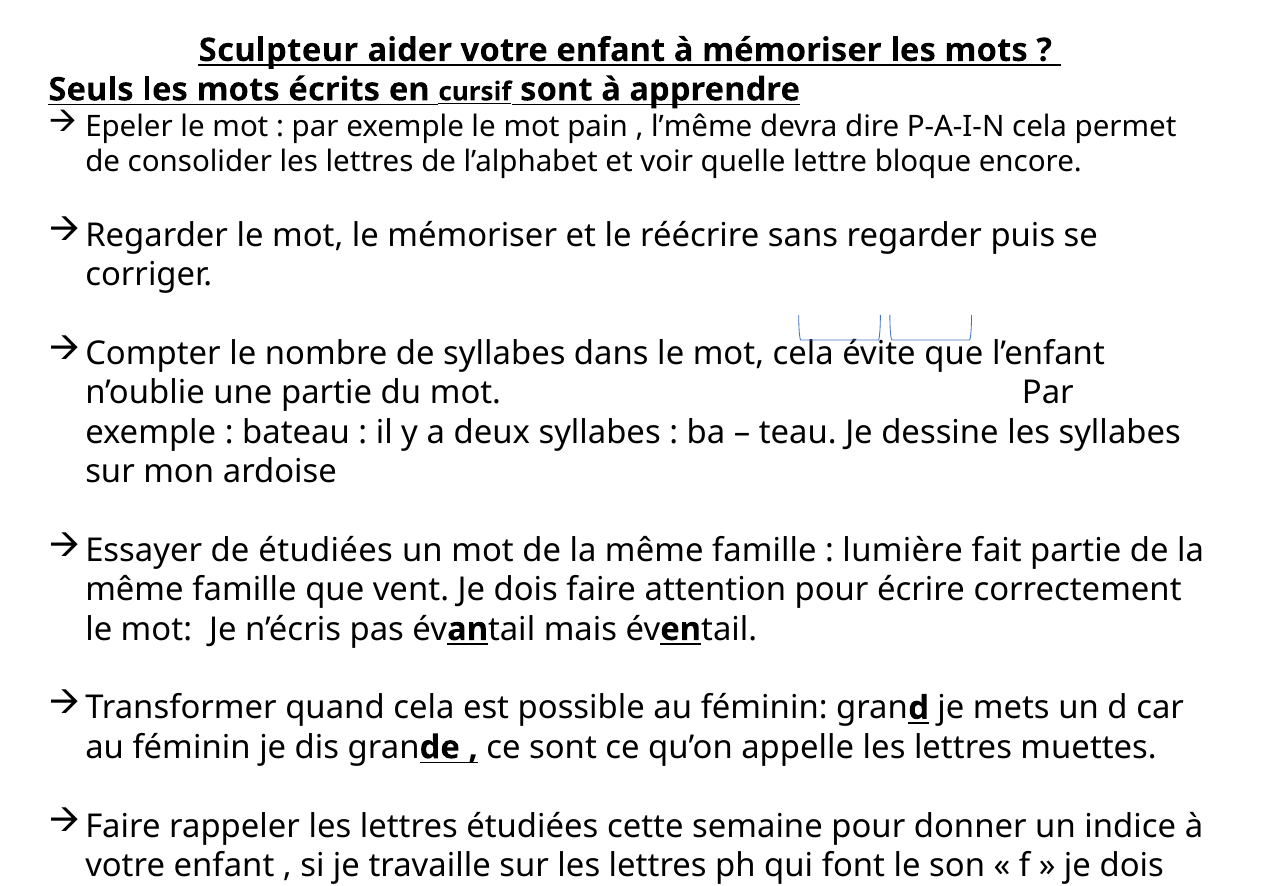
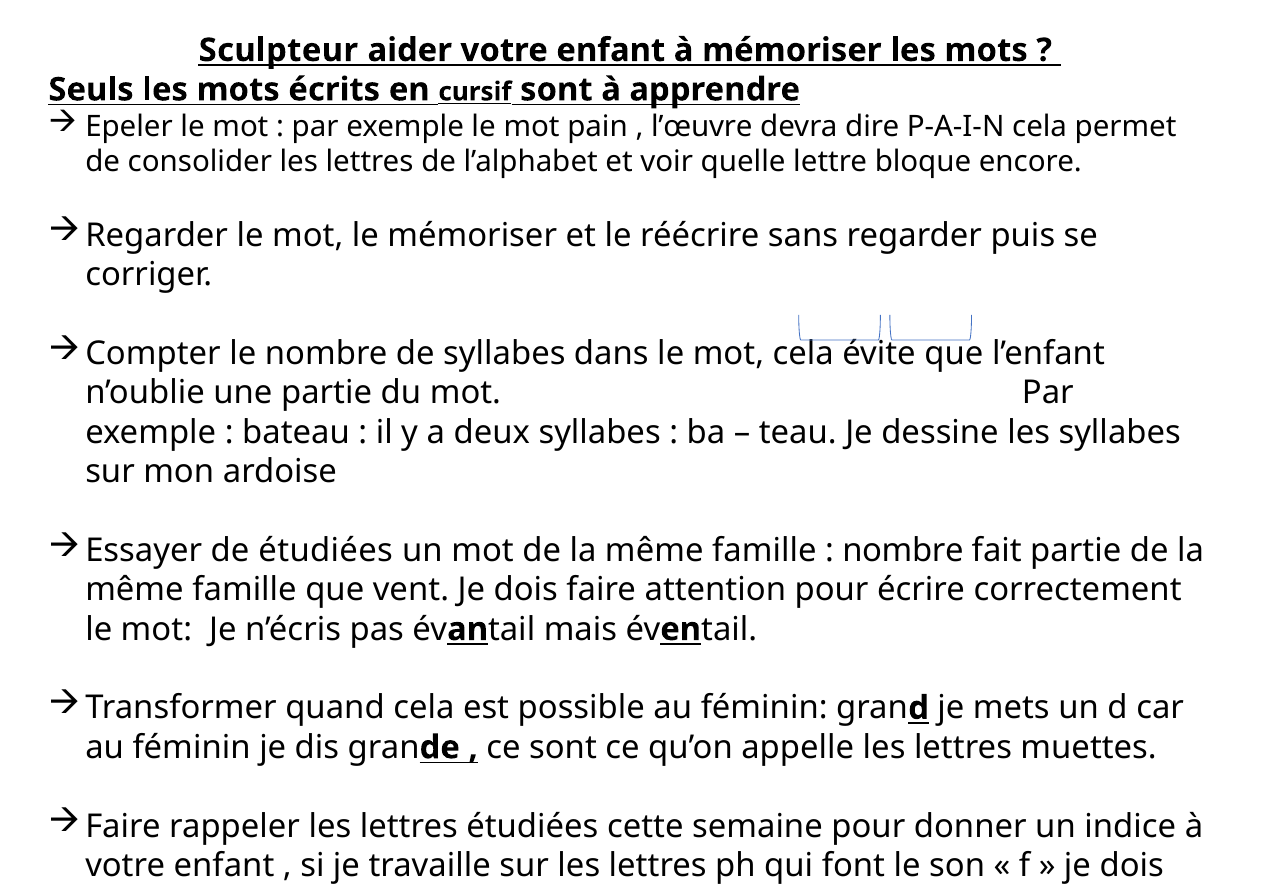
l’même: l’même -> l’œuvre (702, 127)
lumière: lumière -> nombre (903, 550)
